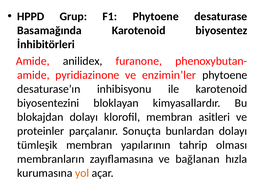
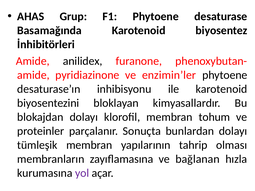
HPPD: HPPD -> AHAS (31, 16)
asitleri: asitleri -> tohum (214, 117)
yol colour: orange -> purple (82, 173)
